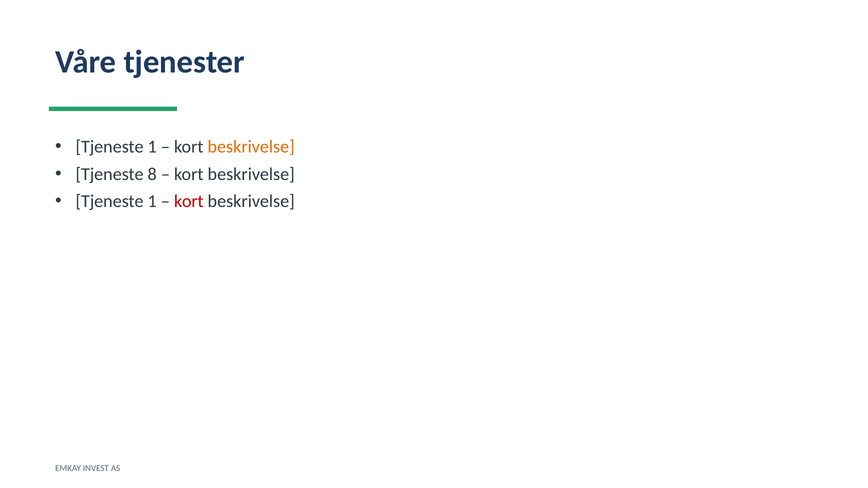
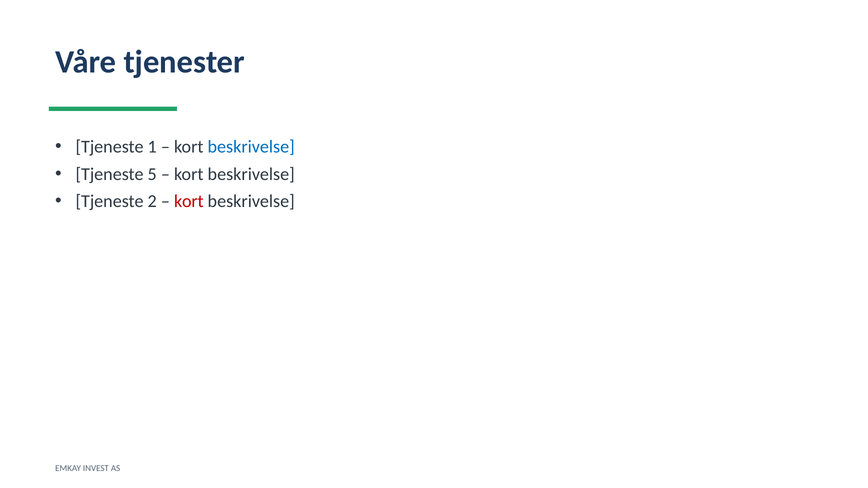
beskrivelse colour: orange -> blue (251, 147)
8: 8 -> 5 (152, 174)
1: 1 -> 2 (152, 201)
